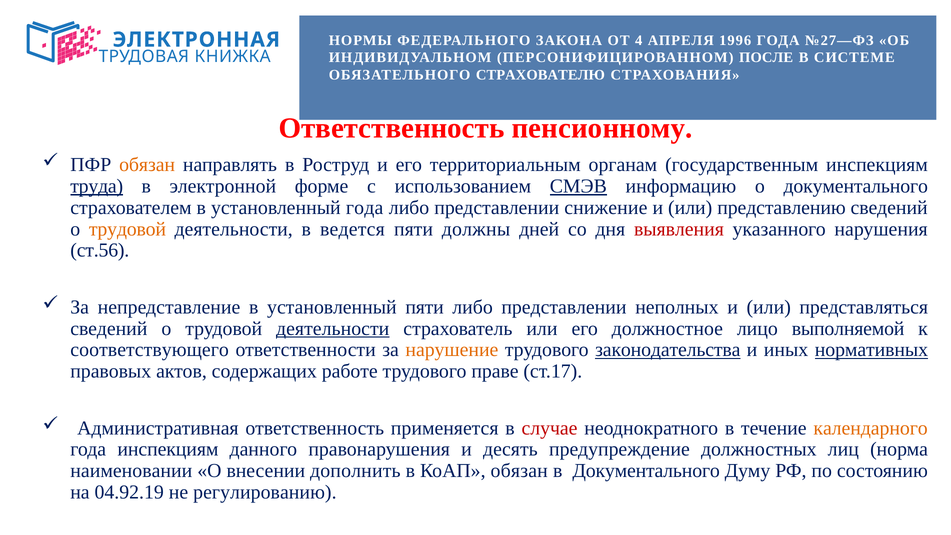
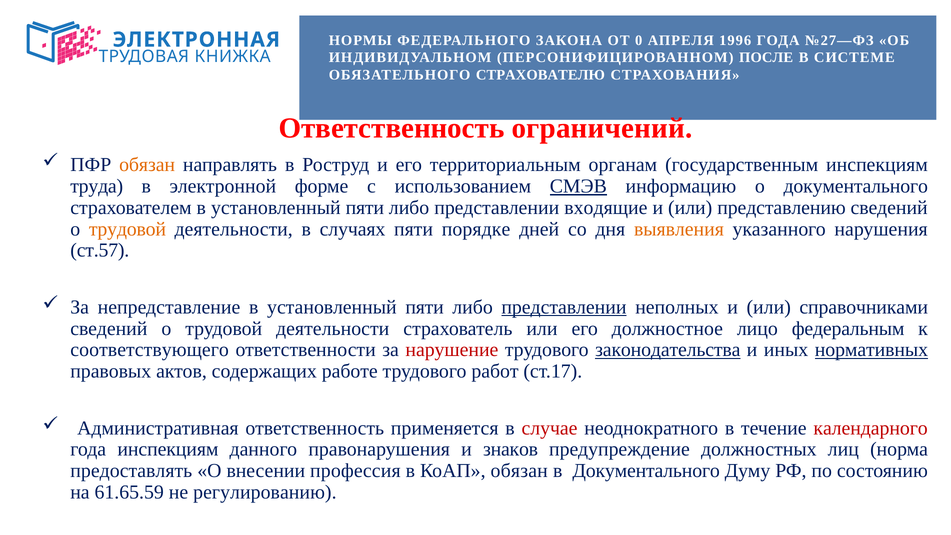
4: 4 -> 0 (639, 40)
пенсионному: пенсионному -> ограничений (602, 128)
труда underline: present -> none (97, 186)
страхователем в установленный года: года -> пяти (365, 208)
снижение: снижение -> входящие (606, 208)
ведется: ведется -> случаях (353, 229)
должны: должны -> порядке (476, 229)
выявления colour: red -> orange (679, 229)
ст.56: ст.56 -> ст.57 (100, 250)
представлении underline: none -> present (564, 307)
представляться: представляться -> справочниками (864, 307)
деятельности underline: present -> none (333, 328)
выполняемой: выполняемой -> федеральным (848, 328)
нарушение colour: orange -> red (452, 350)
праве: праве -> работ (495, 371)
календарного colour: orange -> red (871, 428)
десять: десять -> знаков (511, 449)
наименовании: наименовании -> предоставлять (131, 471)
дополнить: дополнить -> профессия (355, 471)
04.92.19: 04.92.19 -> 61.65.59 (129, 492)
